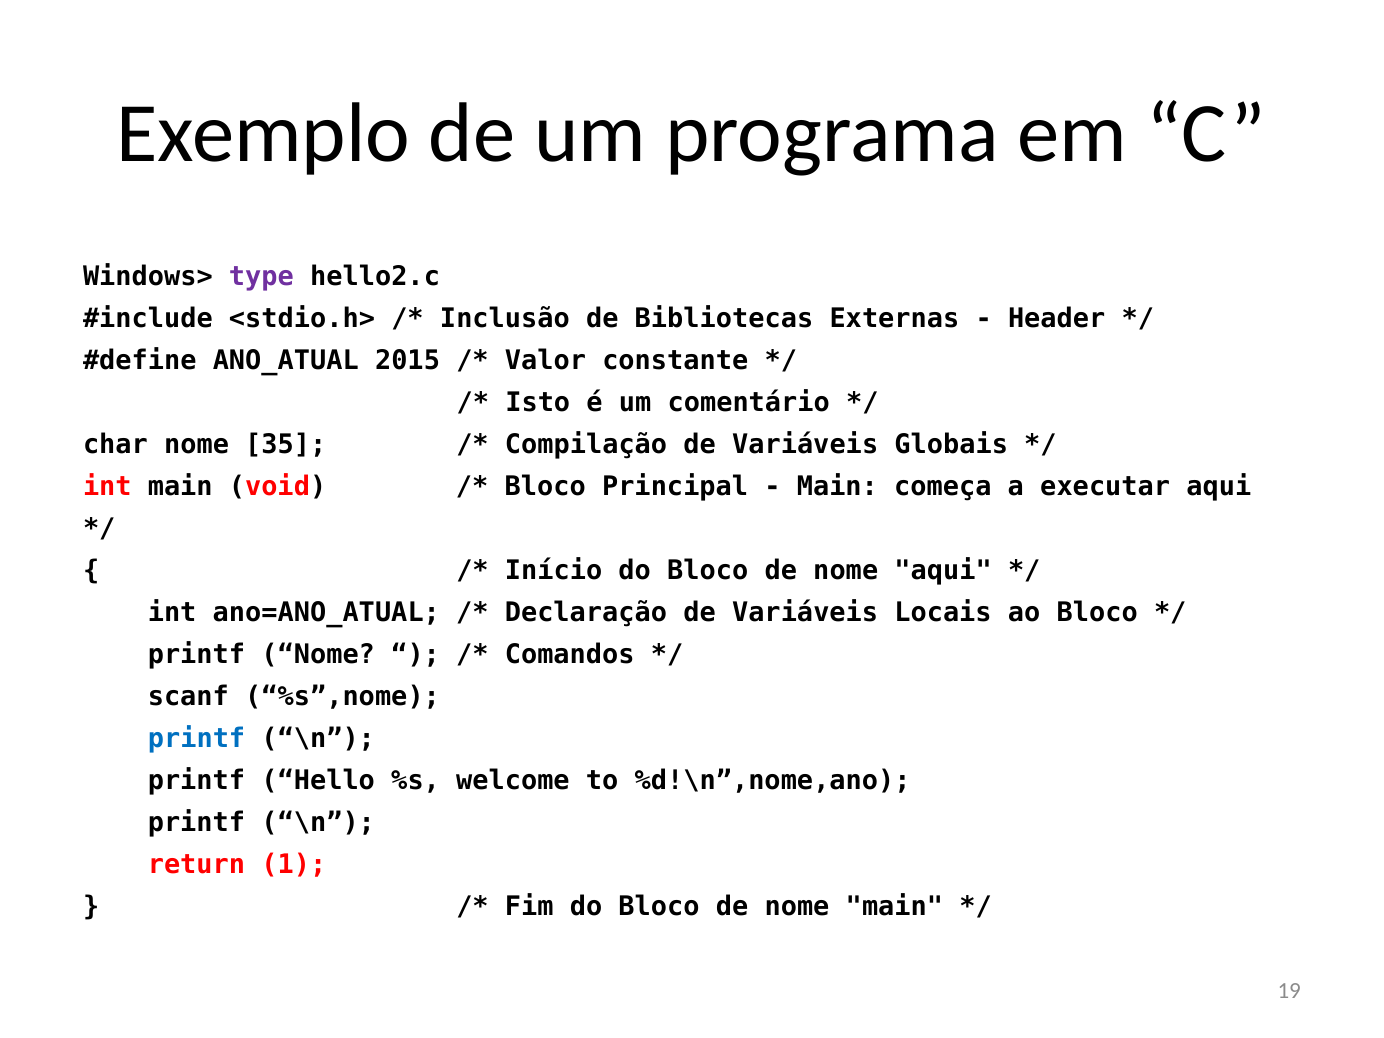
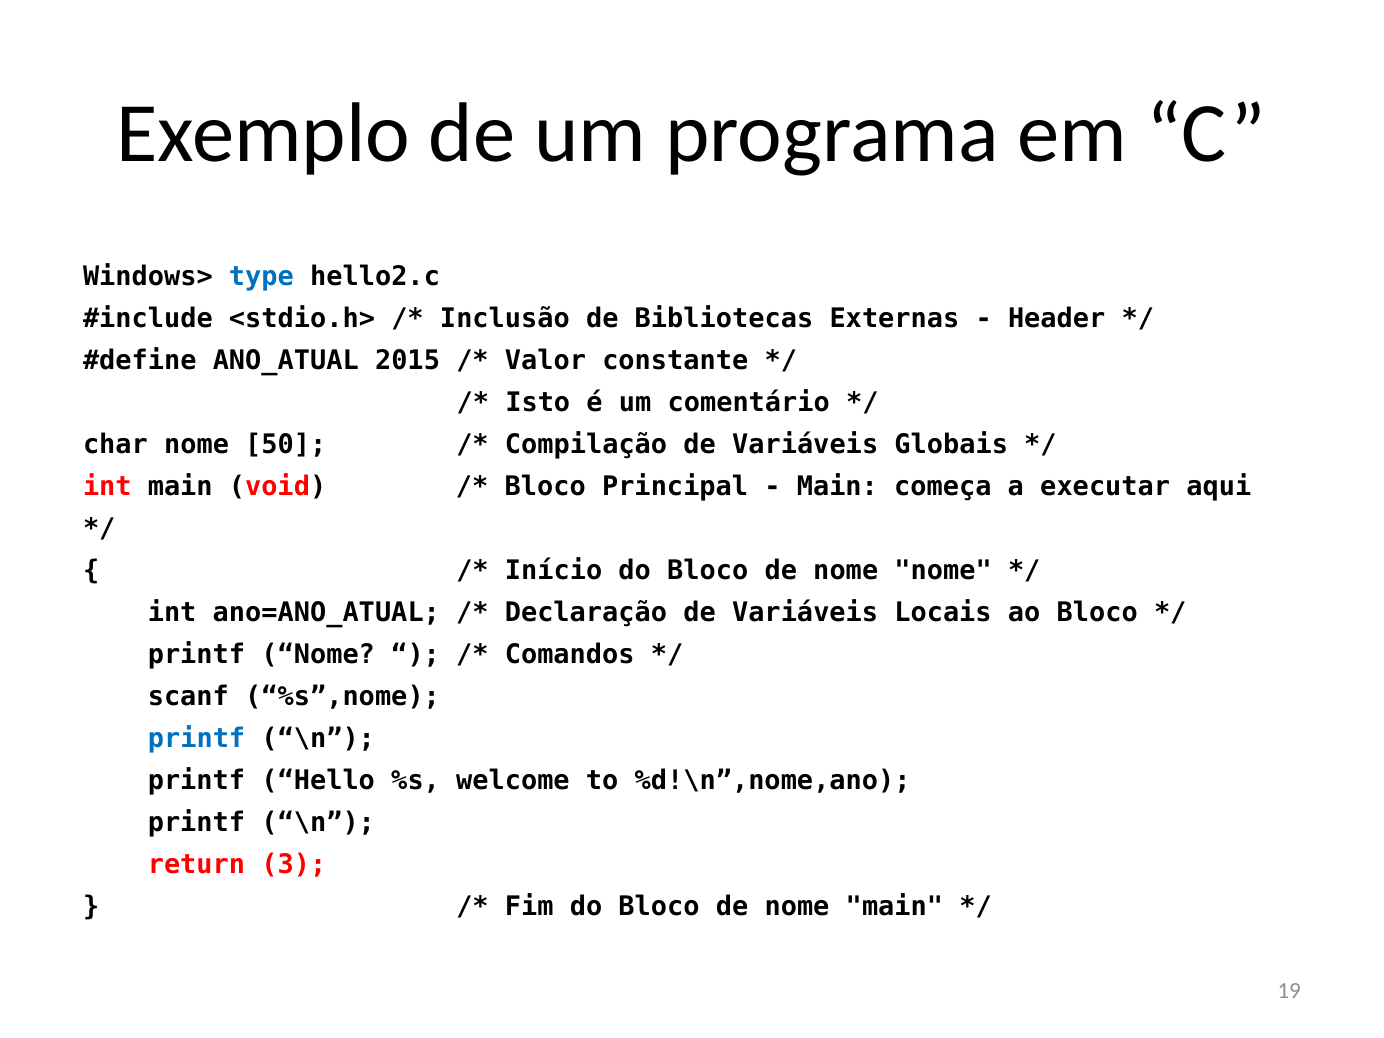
type colour: purple -> blue (261, 277)
35: 35 -> 50 (286, 445)
nome aqui: aqui -> nome (943, 570)
1: 1 -> 3 (294, 864)
